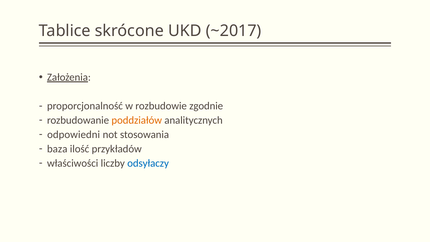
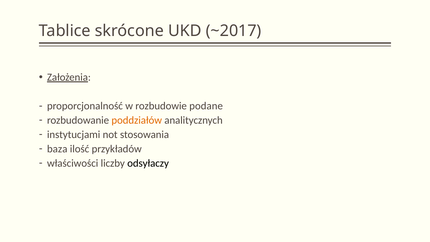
zgodnie: zgodnie -> podane (206, 106)
odpowiedni: odpowiedni -> instytucjami (74, 134)
odsyłaczy colour: blue -> black (148, 163)
